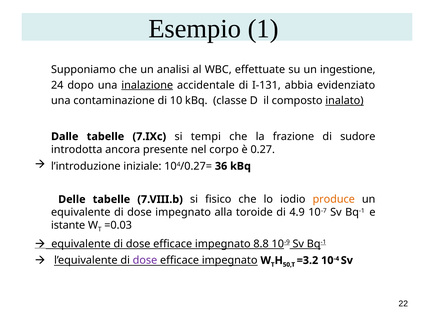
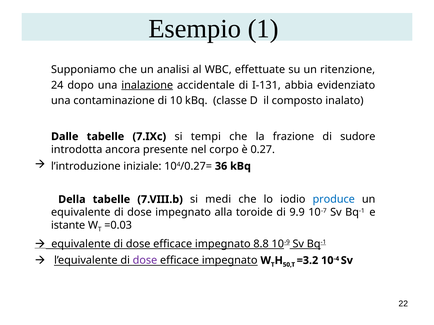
ingestione: ingestione -> ritenzione (348, 70)
inalato underline: present -> none (344, 101)
Delle: Delle -> Della (72, 200)
fisico: fisico -> medi (218, 200)
produce colour: orange -> blue (334, 200)
4.9: 4.9 -> 9.9 (297, 213)
